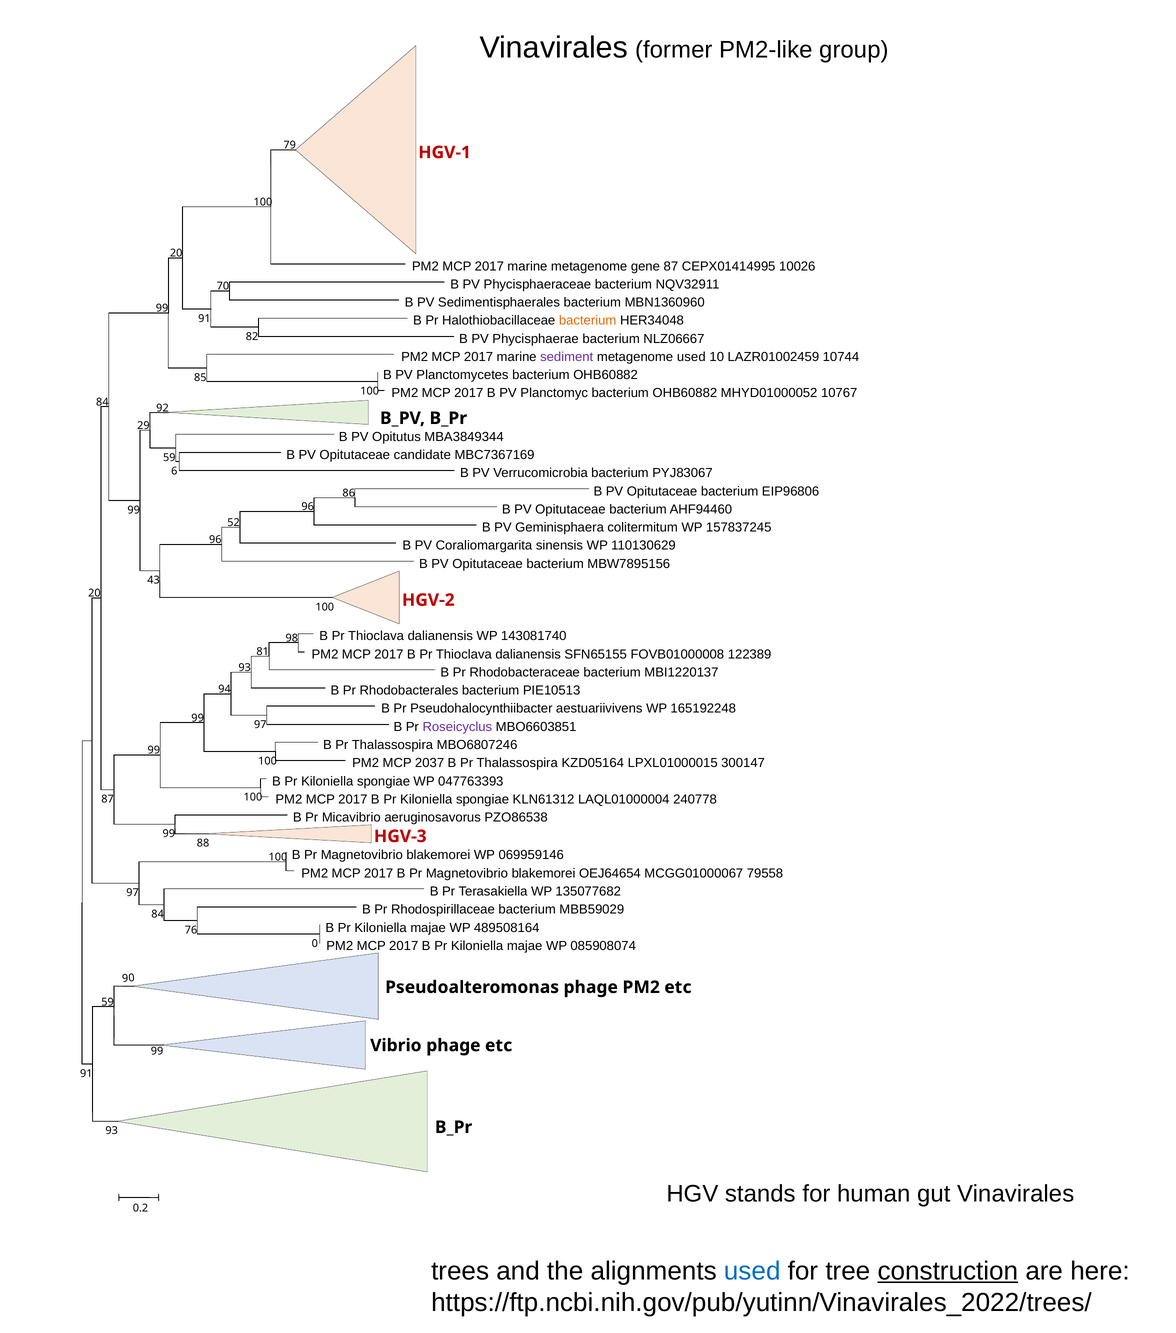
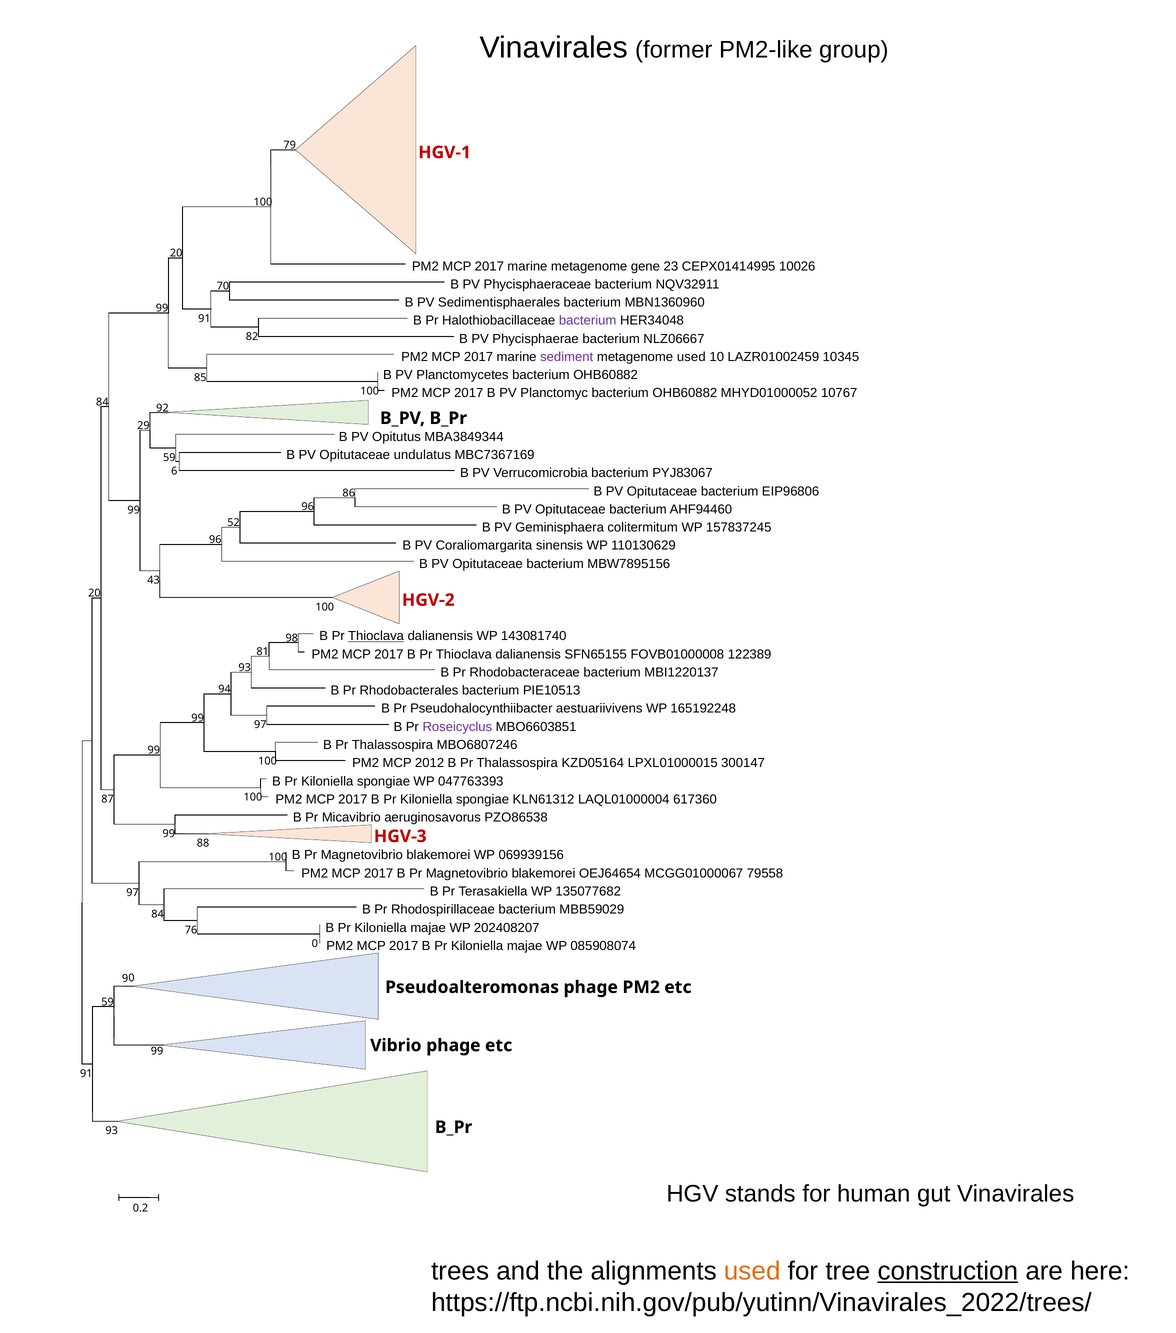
gene 87: 87 -> 23 (671, 266)
bacterium colour: orange -> purple (588, 321)
10744: 10744 -> 10345 (841, 357)
candidate: candidate -> undulatus (422, 455)
Thioclava underline: none -> present (376, 636)
2037: 2037 -> 2012 (430, 763)
240778: 240778 -> 617360 (695, 799)
069959146: 069959146 -> 069939156 (531, 855)
489508164: 489508164 -> 202408207 (507, 928)
used colour: blue -> orange (752, 1271)
